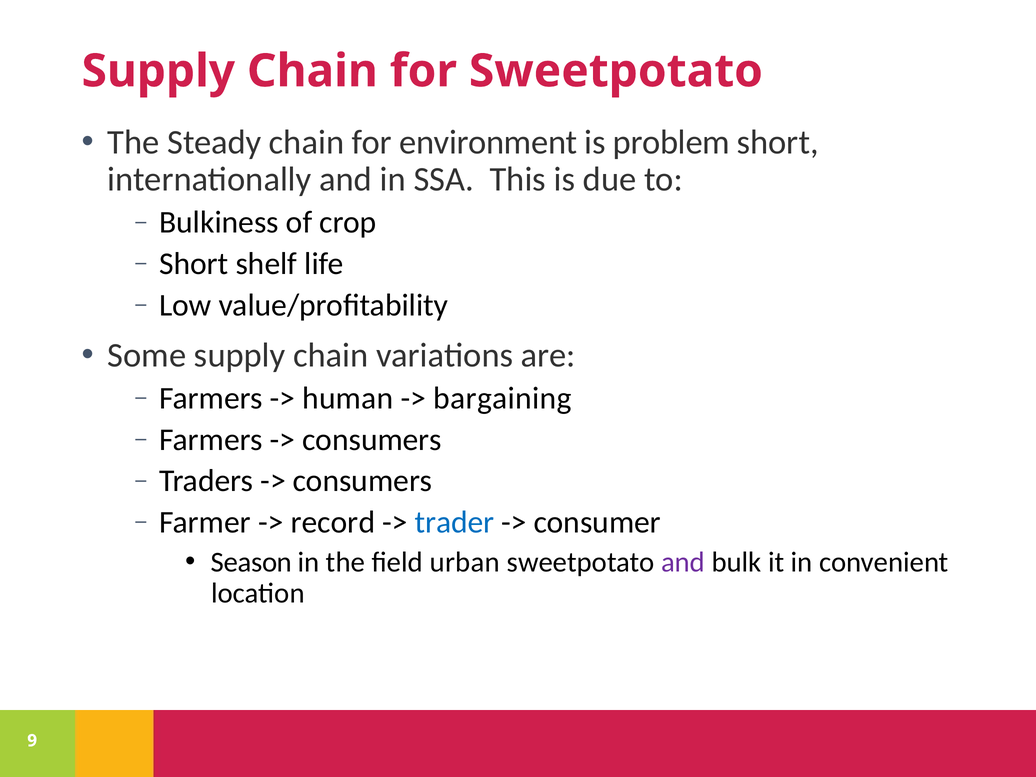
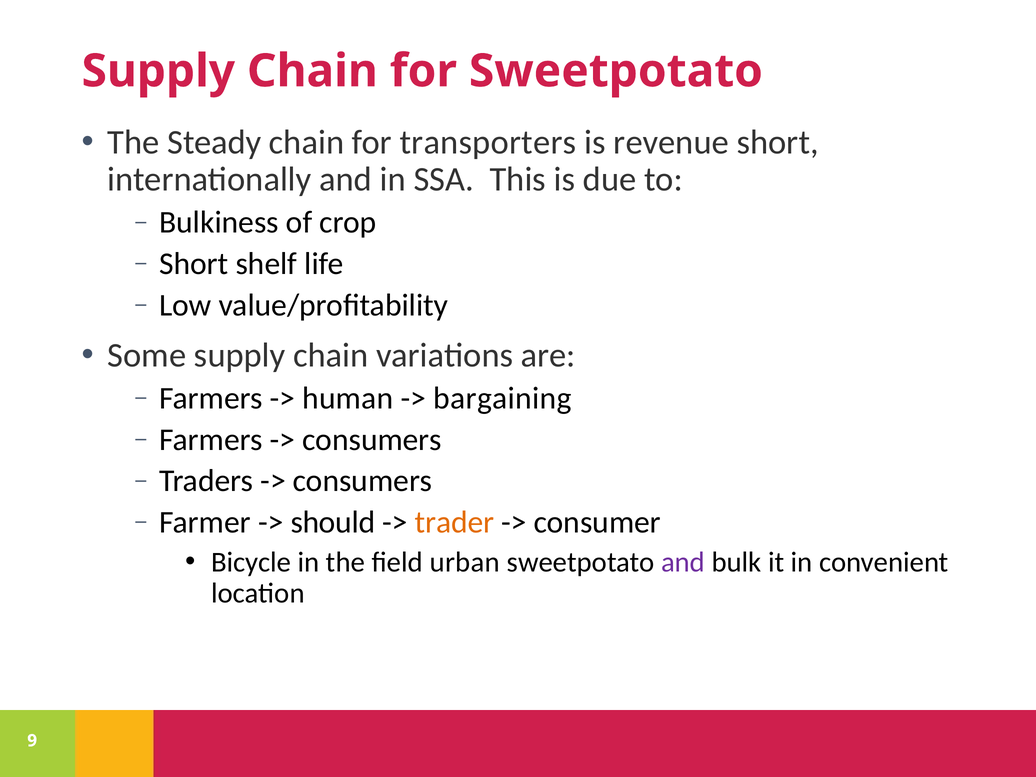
environment: environment -> transporters (488, 142)
problem: problem -> revenue (671, 142)
record: record -> should (333, 522)
trader colour: blue -> orange (455, 522)
Season: Season -> Bicycle (251, 562)
